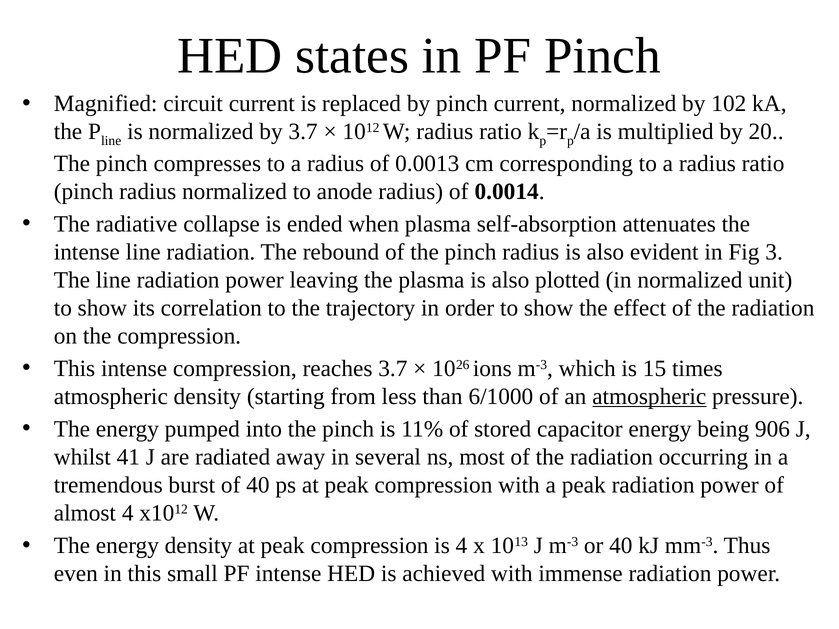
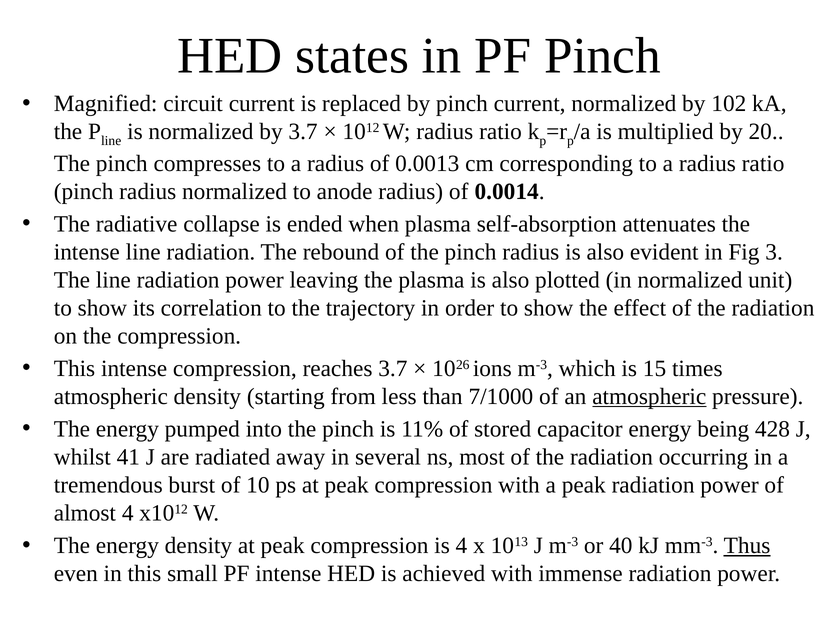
6/1000: 6/1000 -> 7/1000 (501, 397)
906: 906 -> 428 (772, 429)
of 40: 40 -> 10 (258, 485)
Thus underline: none -> present (747, 546)
